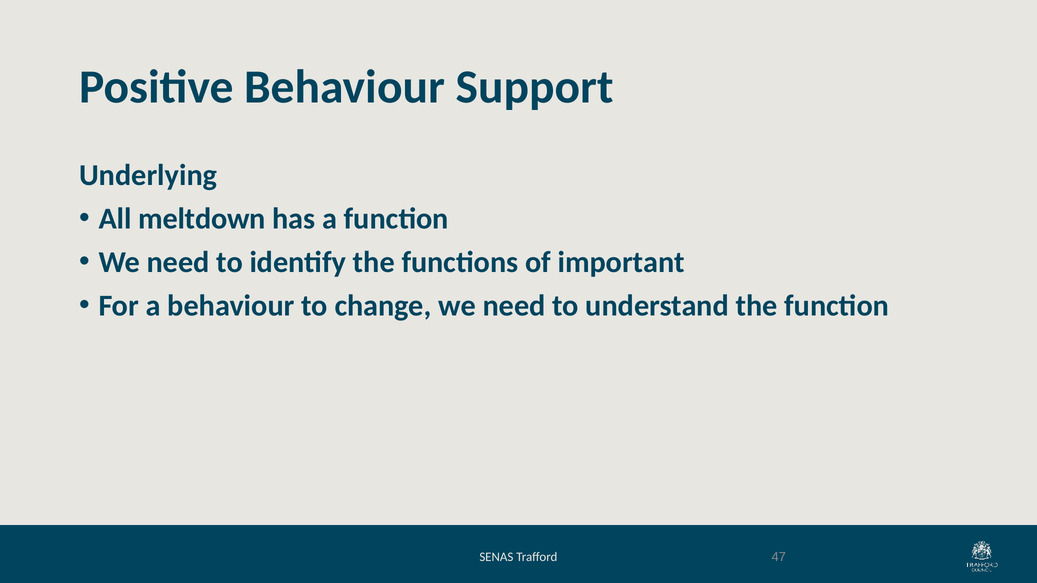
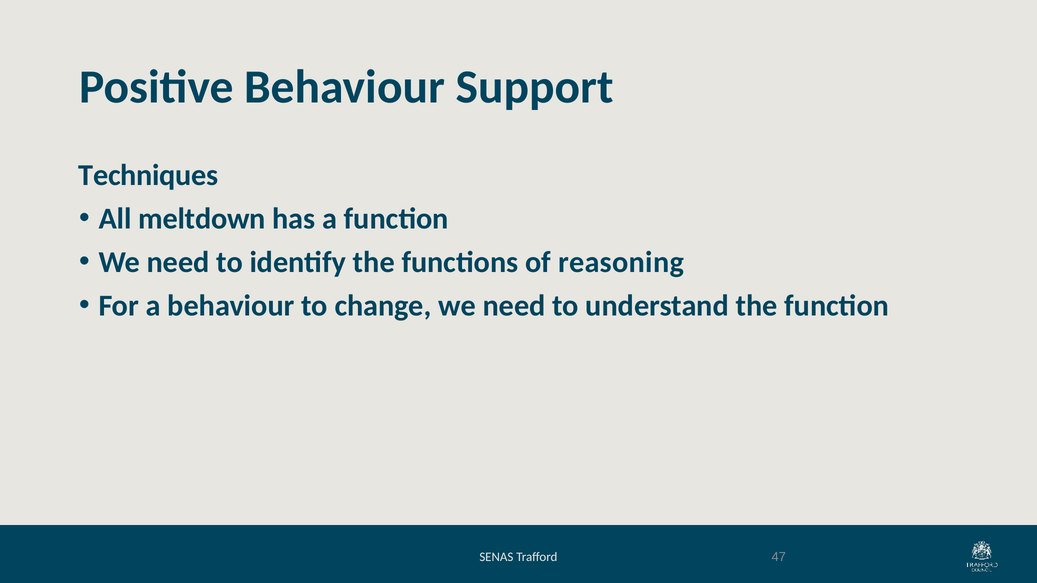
Underlying: Underlying -> Techniques (148, 175)
important: important -> reasoning (621, 262)
